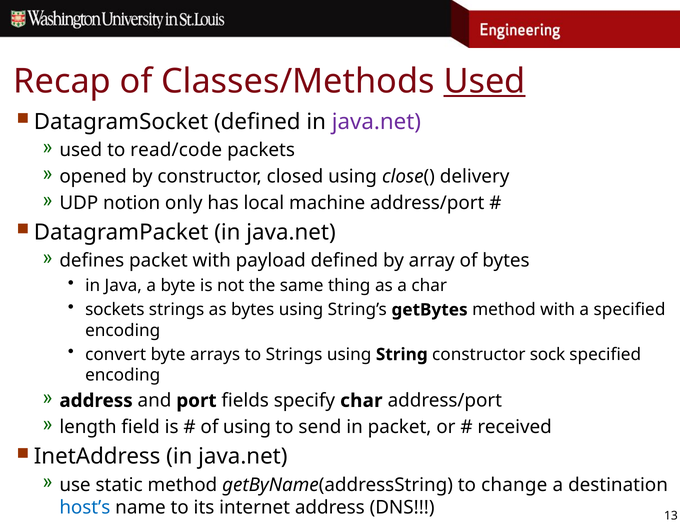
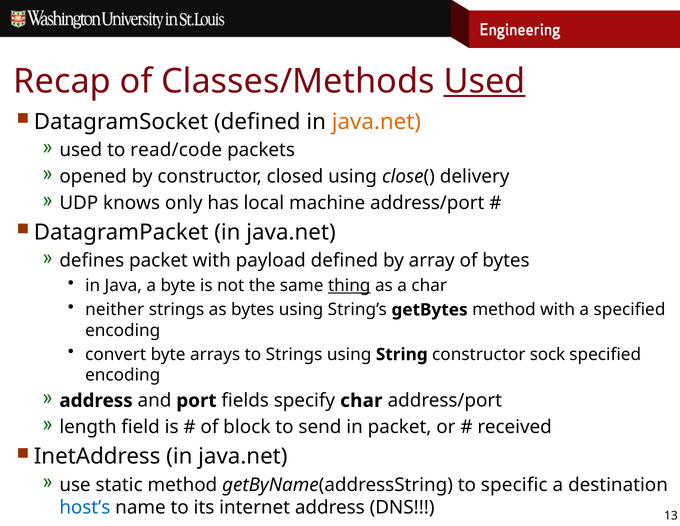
java.net colour: purple -> orange (376, 122)
notion: notion -> knows (132, 203)
thing underline: none -> present (349, 285)
sockets: sockets -> neither (115, 309)
of using: using -> block (247, 427)
change: change -> specific (514, 484)
